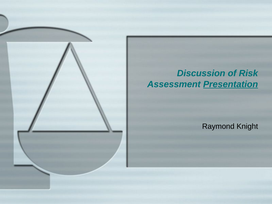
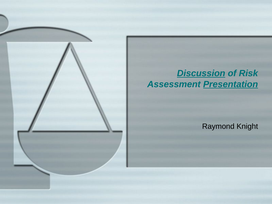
Discussion underline: none -> present (201, 73)
